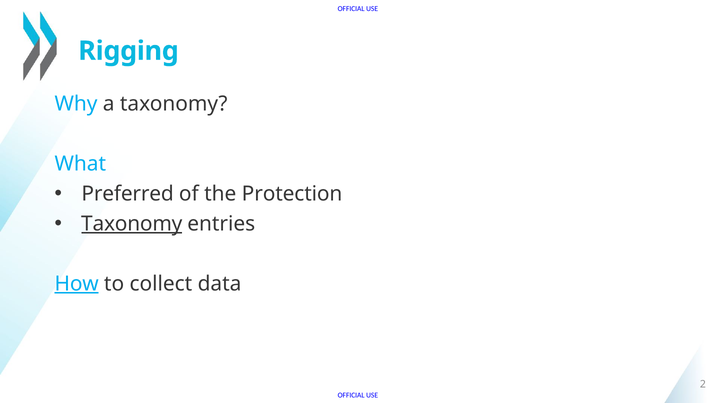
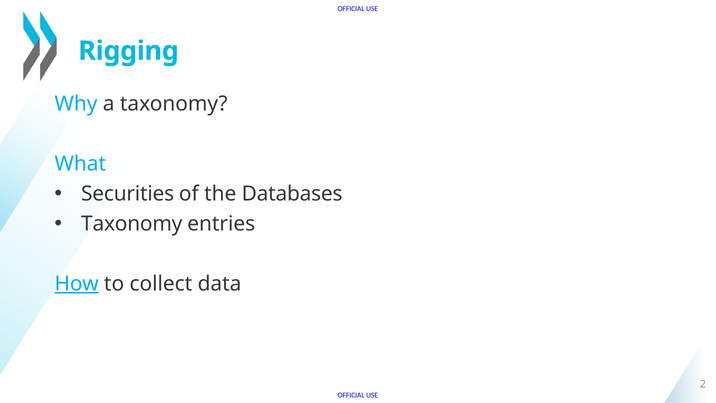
Preferred: Preferred -> Securities (128, 194)
Protection: Protection -> Databases (292, 194)
Taxonomy underline: present -> none (132, 224)
